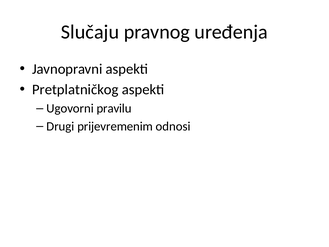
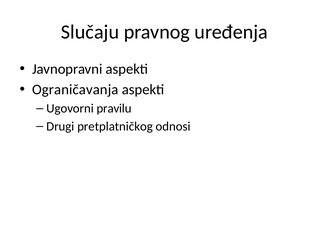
Pretplatničkog: Pretplatničkog -> Ograničavanja (75, 89)
prijevremenim: prijevremenim -> pretplatničkog (115, 126)
